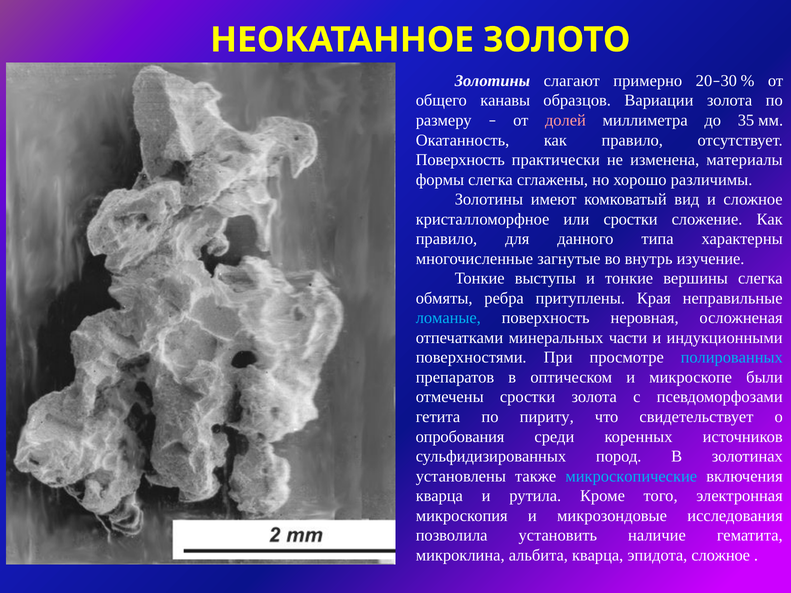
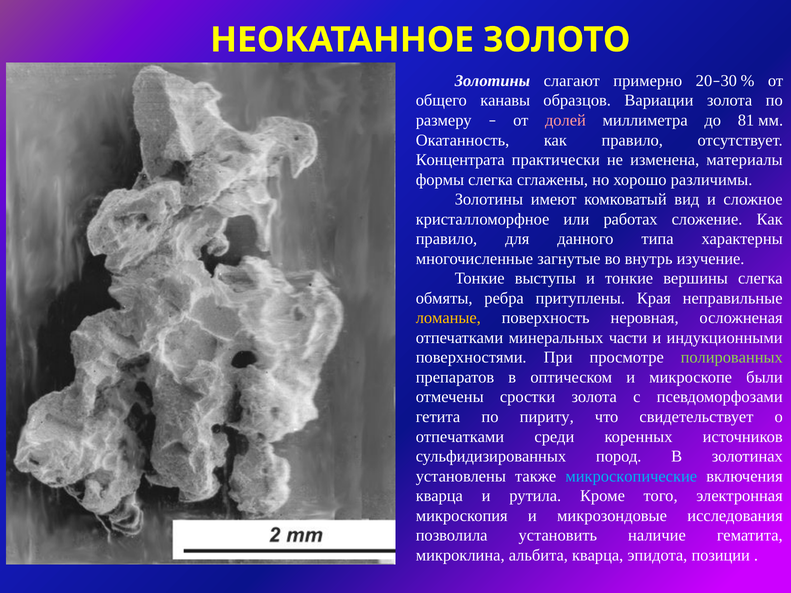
35: 35 -> 81 (746, 120)
Поверхность: Поверхность -> Концентрата (460, 160)
или сростки: сростки -> работах (631, 219)
ломаные colour: light blue -> yellow (448, 318)
полированных colour: light blue -> light green (732, 358)
опробования: опробования -> отпечатками (460, 437)
эпидота сложное: сложное -> позиции (721, 555)
